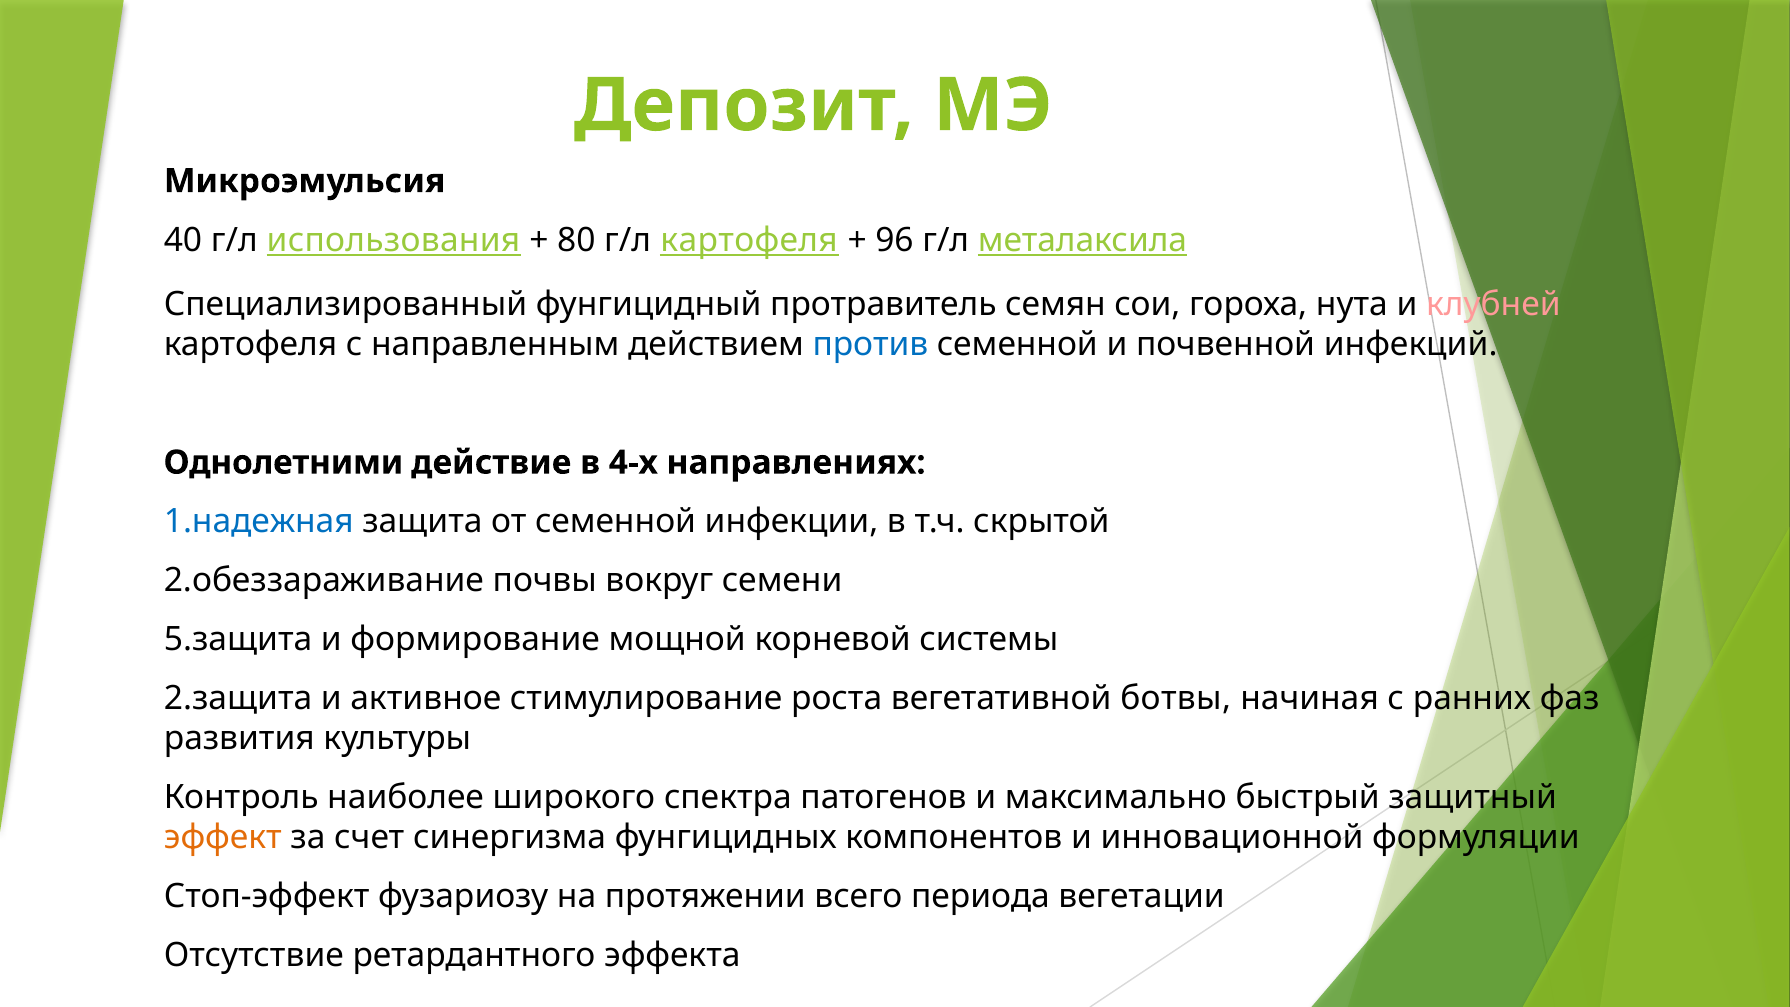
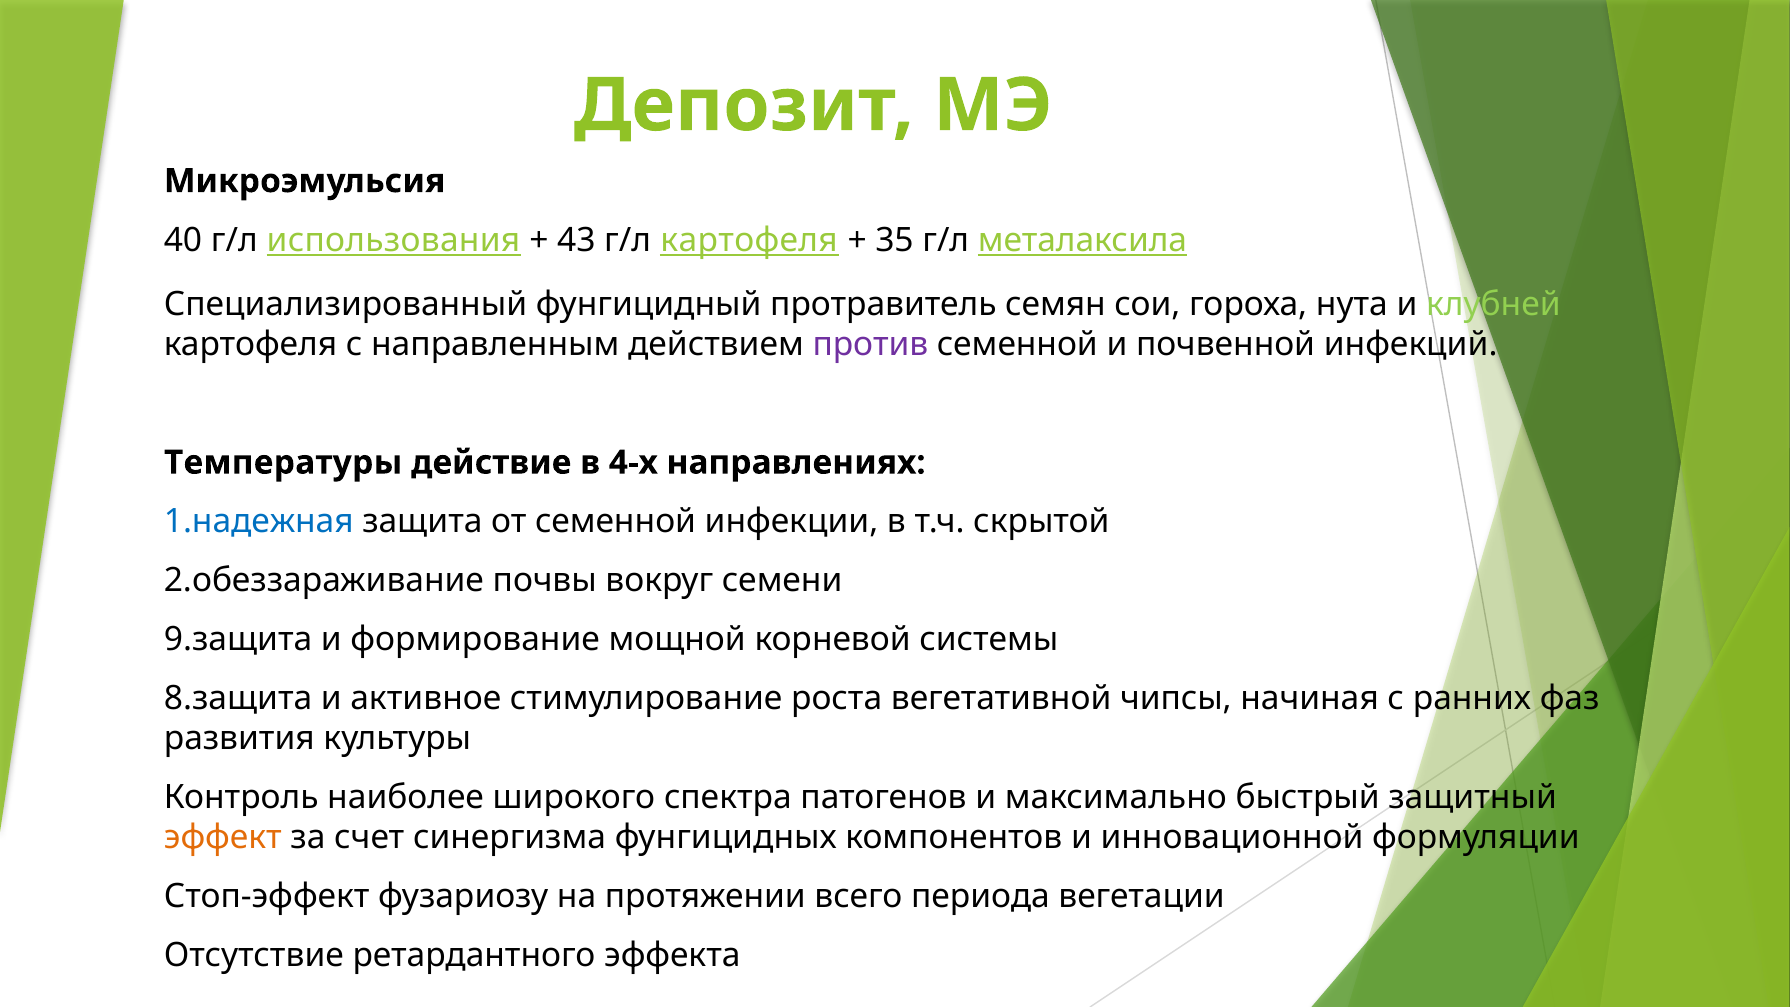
80: 80 -> 43 (576, 240)
96: 96 -> 35 (894, 240)
клубней colour: pink -> light green (1493, 304)
против colour: blue -> purple (870, 345)
Однолетними: Однолетними -> Температуры (283, 462)
5.защита: 5.защита -> 9.защита (238, 639)
2.защита: 2.защита -> 8.защита (238, 698)
ботвы: ботвы -> чипсы (1176, 698)
